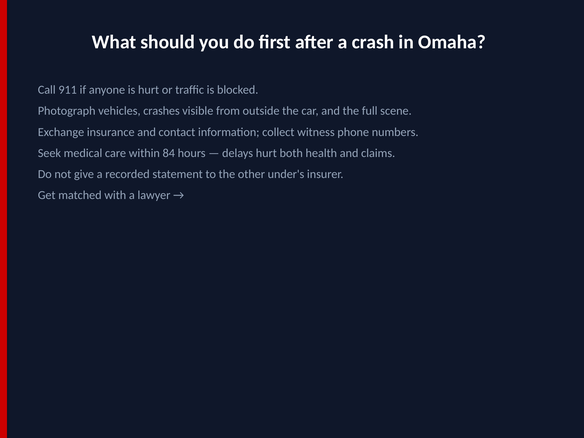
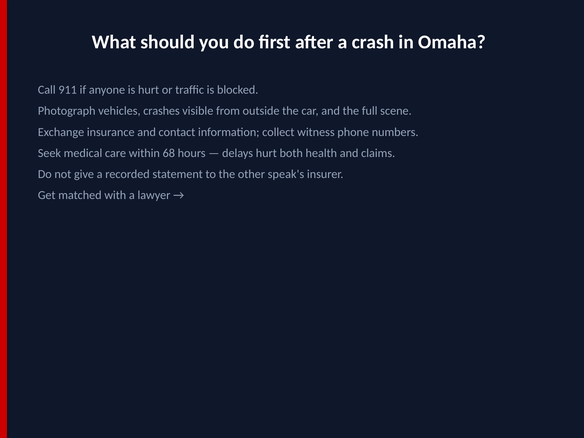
84: 84 -> 68 (169, 153)
under's: under's -> speak's (286, 174)
